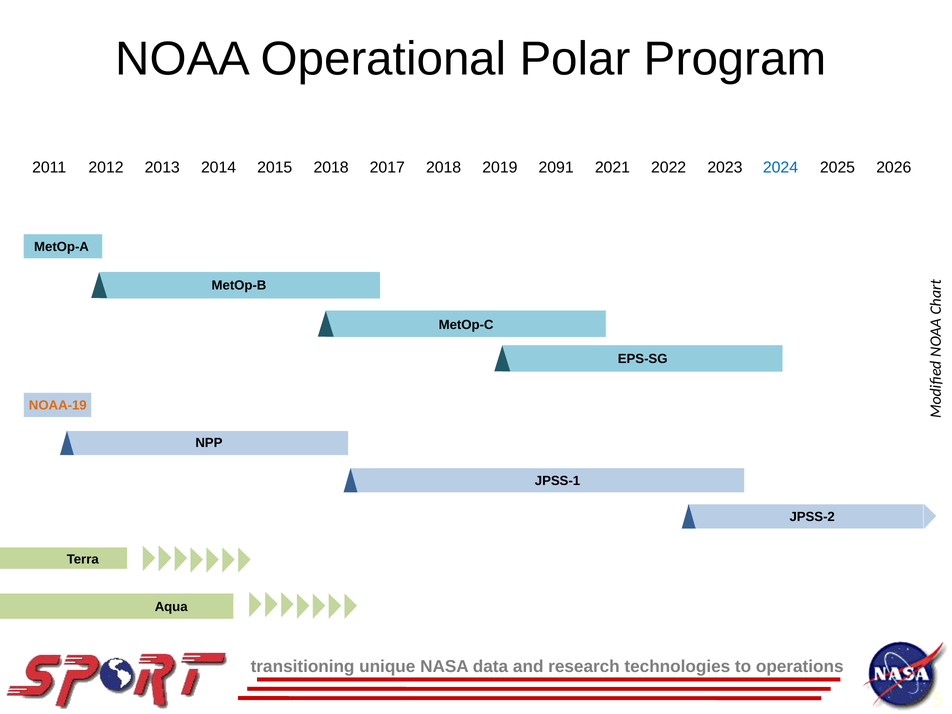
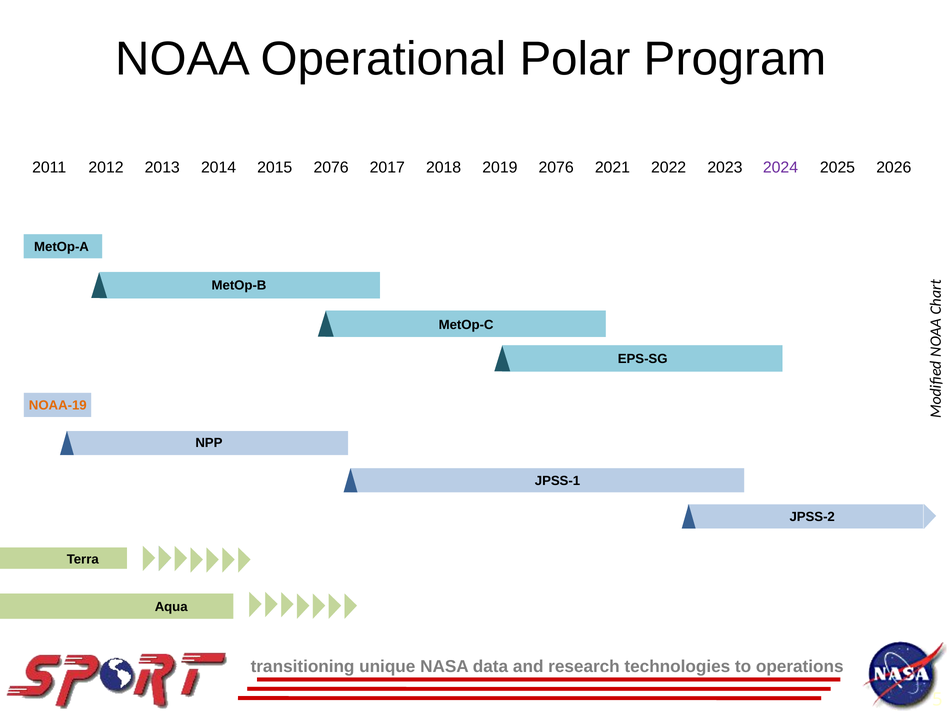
2015 2018: 2018 -> 2076 (331, 168)
2019 2091: 2091 -> 2076 (556, 168)
2024 colour: blue -> purple (780, 168)
